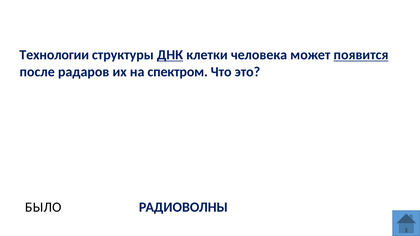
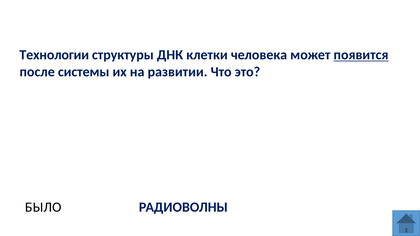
ДНК underline: present -> none (170, 55)
радаров: радаров -> системы (84, 72)
спектром: спектром -> развитии (178, 72)
